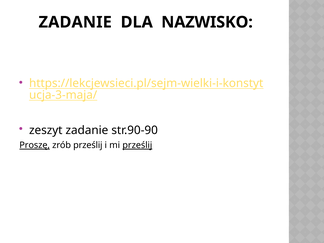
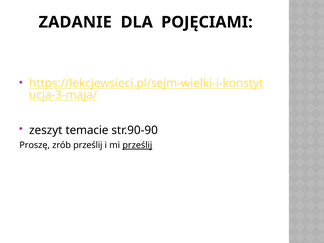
NAZWISKO: NAZWISKO -> POJĘCIAMI (207, 22)
zeszyt zadanie: zadanie -> temacie (87, 130)
Proszę underline: present -> none (35, 145)
